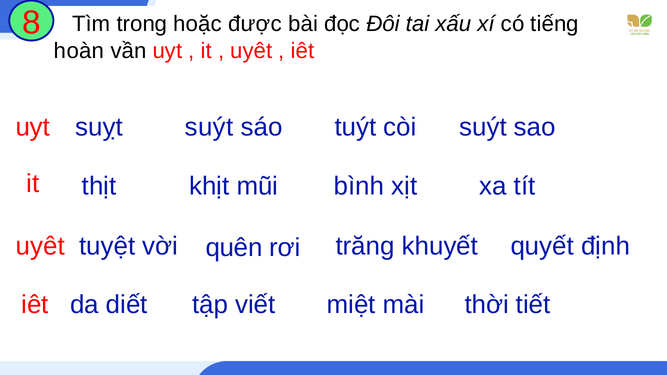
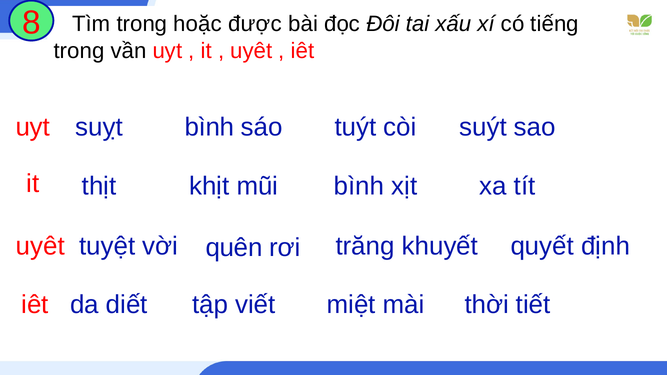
hoàn: hoàn -> trong (79, 51)
suỵt suýt: suýt -> bình (209, 127)
